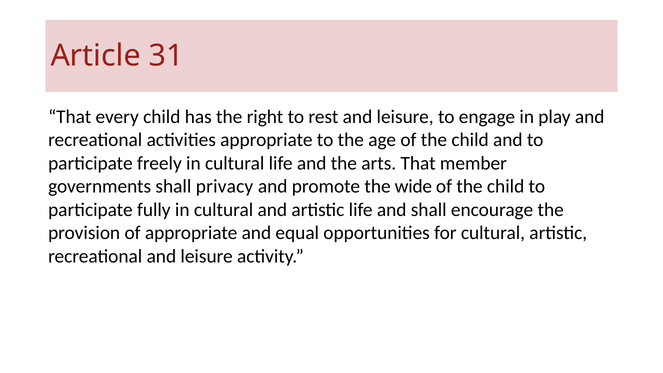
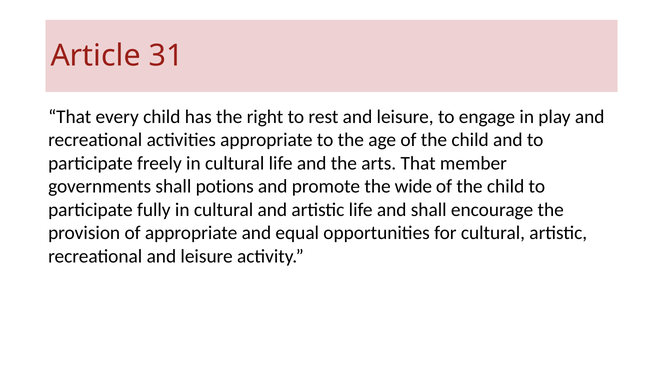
privacy: privacy -> potions (225, 187)
